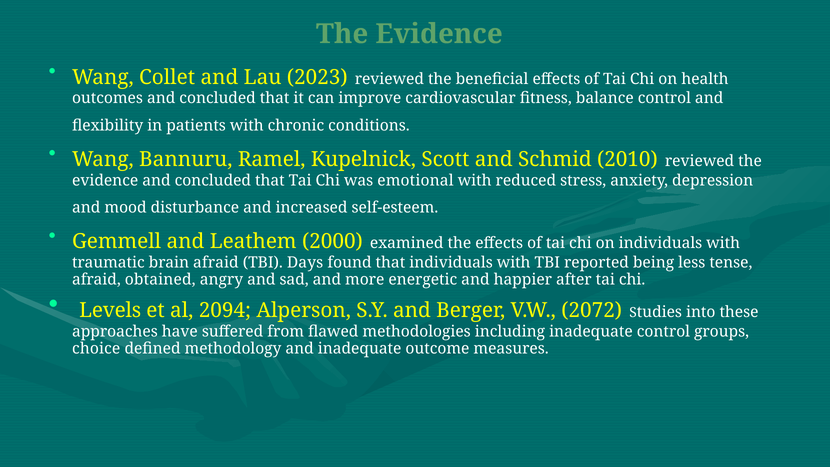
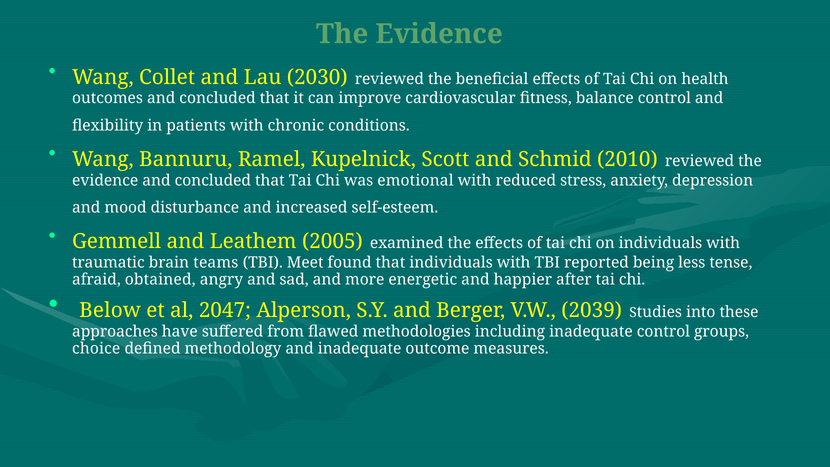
2023: 2023 -> 2030 (317, 77)
2000: 2000 -> 2005 (332, 241)
brain afraid: afraid -> teams (216, 263)
Days: Days -> Meet (305, 263)
Levels: Levels -> Below (110, 311)
2094: 2094 -> 2047 (225, 311)
2072: 2072 -> 2039 (592, 311)
